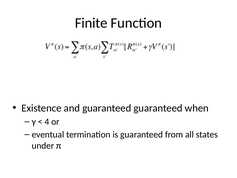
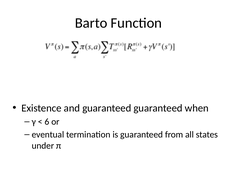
Finite: Finite -> Barto (91, 23)
4: 4 -> 6 (47, 122)
